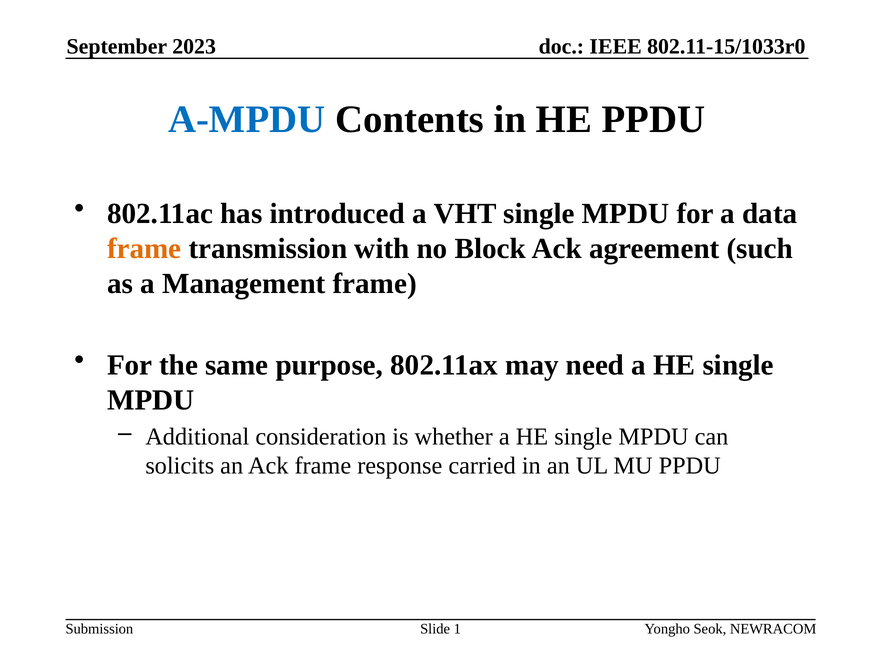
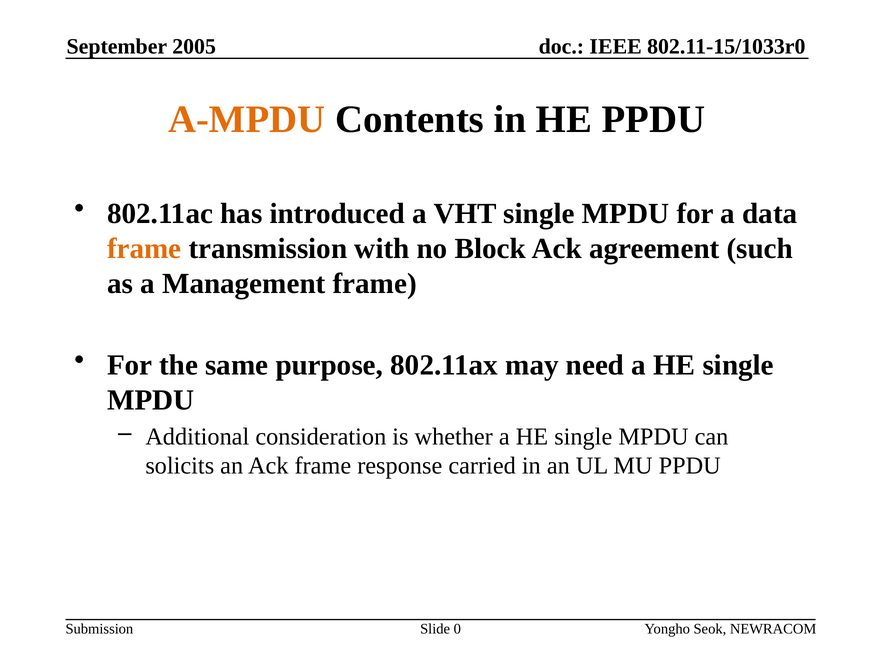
2023: 2023 -> 2005 (194, 47)
A-MPDU colour: blue -> orange (247, 119)
1: 1 -> 0 (457, 629)
